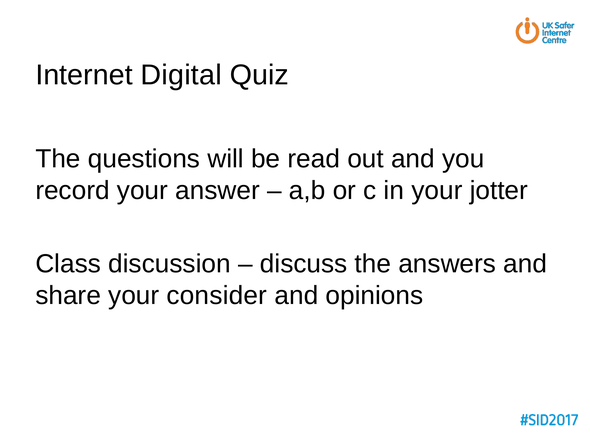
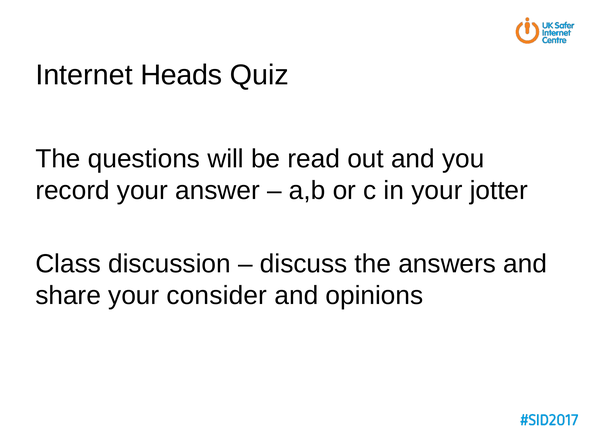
Digital: Digital -> Heads (181, 75)
